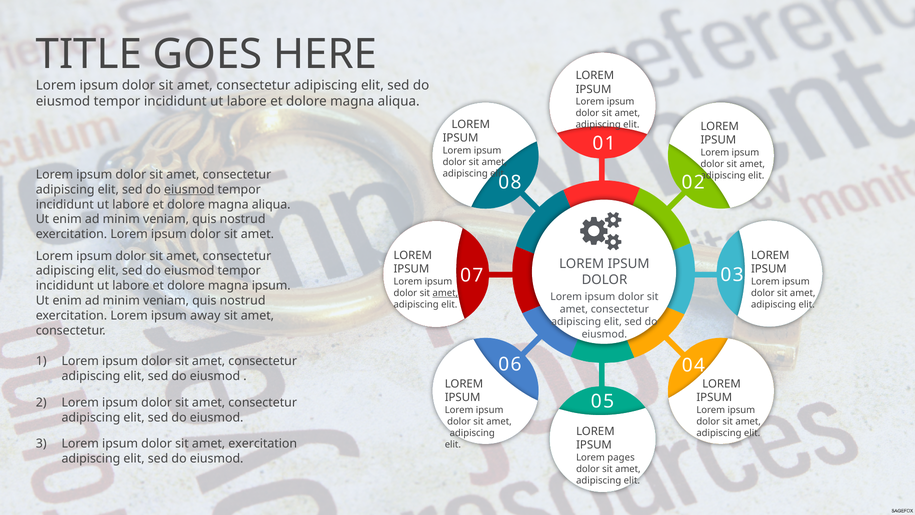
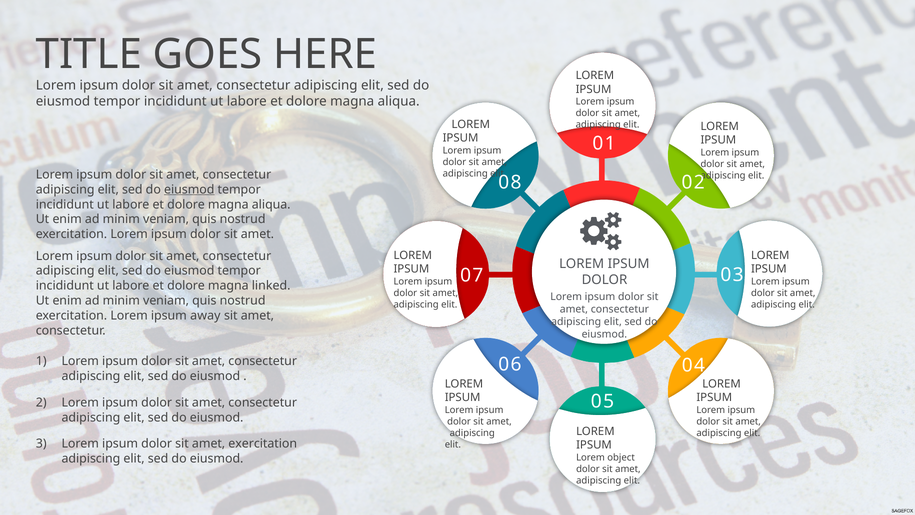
magna ipsum: ipsum -> linked (271, 286)
amet underline: present -> none (445, 293)
pages: pages -> object (621, 457)
